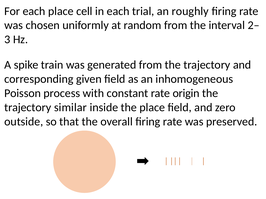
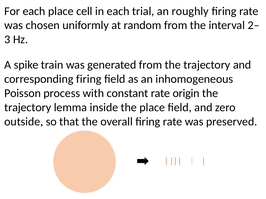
corresponding given: given -> firing (89, 79)
similar: similar -> lemma (70, 108)
